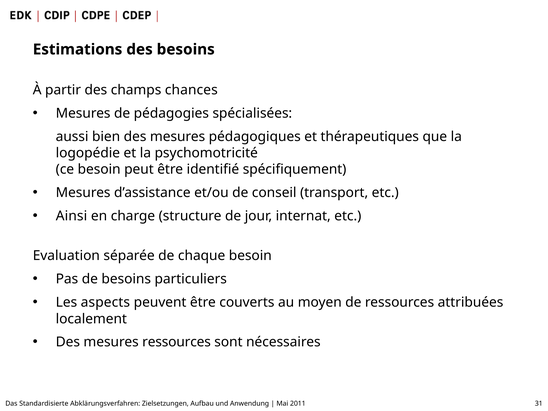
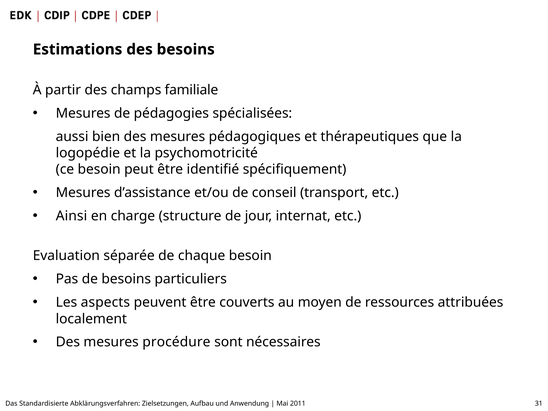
chances: chances -> familiale (191, 90)
mesures ressources: ressources -> procédure (176, 342)
